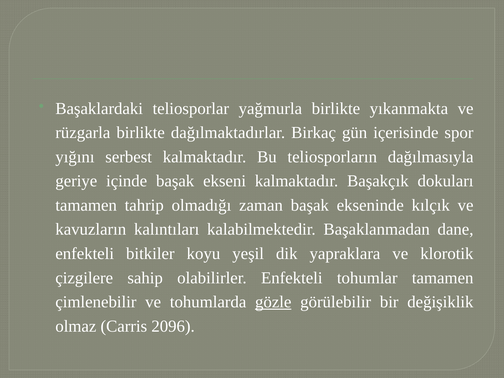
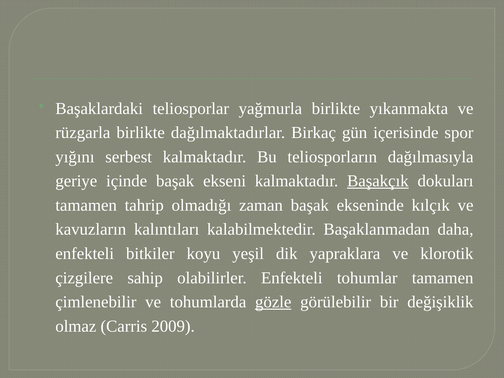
Başakçık underline: none -> present (378, 181)
dane: dane -> daha (456, 229)
2096: 2096 -> 2009 (173, 326)
